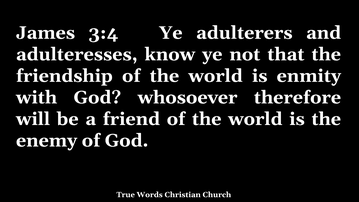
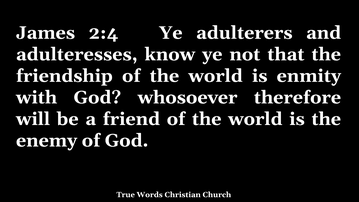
3:4: 3:4 -> 2:4 (103, 33)
